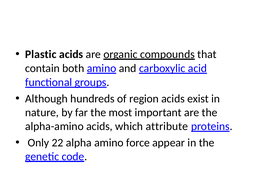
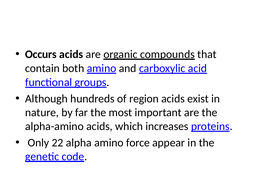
Plastic: Plastic -> Occurs (41, 54)
attribute: attribute -> increases (167, 126)
